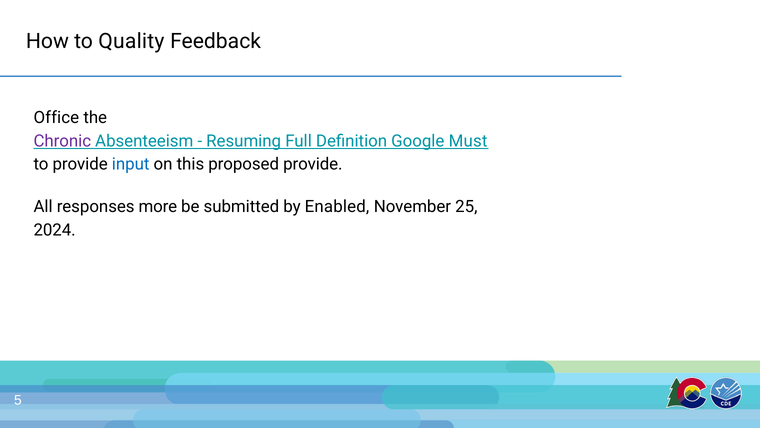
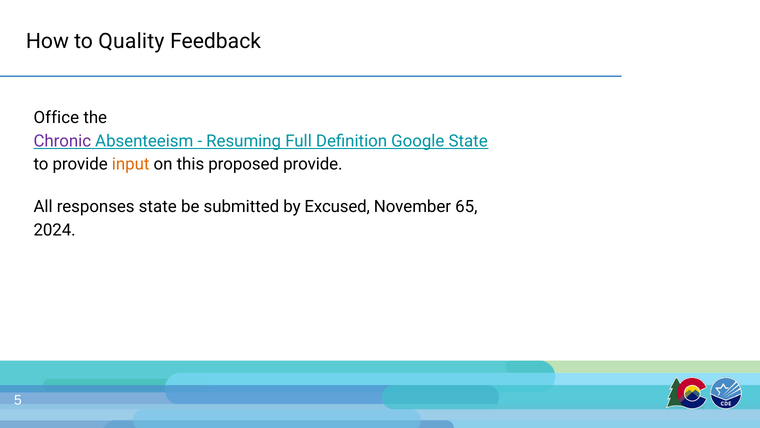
Google Must: Must -> State (468, 141)
input colour: blue -> orange (131, 164)
responses more: more -> state (158, 206)
Enabled: Enabled -> Excused (337, 206)
25: 25 -> 65 (466, 206)
